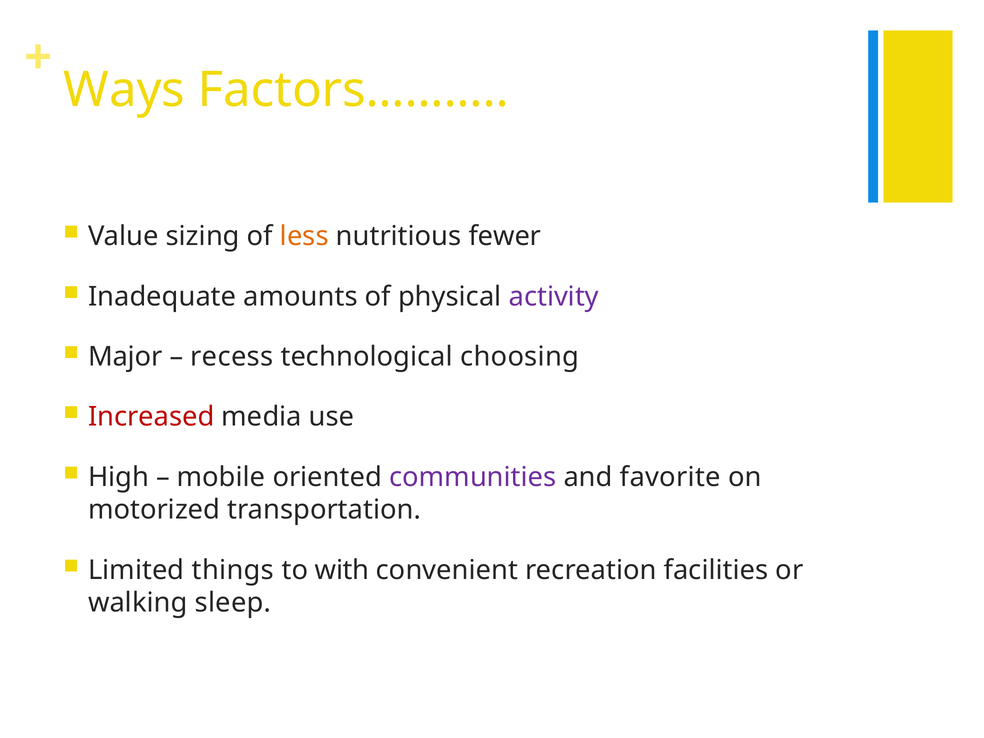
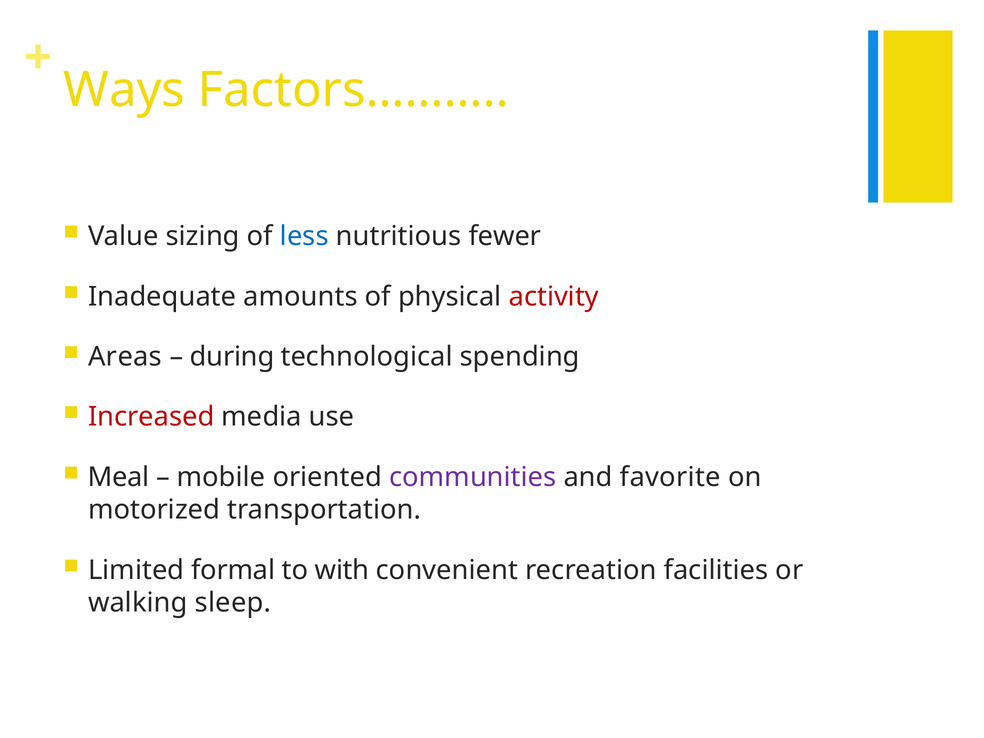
less colour: orange -> blue (304, 236)
activity colour: purple -> red (554, 297)
Major: Major -> Areas (125, 357)
recess: recess -> during (232, 357)
choosing: choosing -> spending (520, 357)
High: High -> Meal (119, 477)
things: things -> formal (233, 570)
